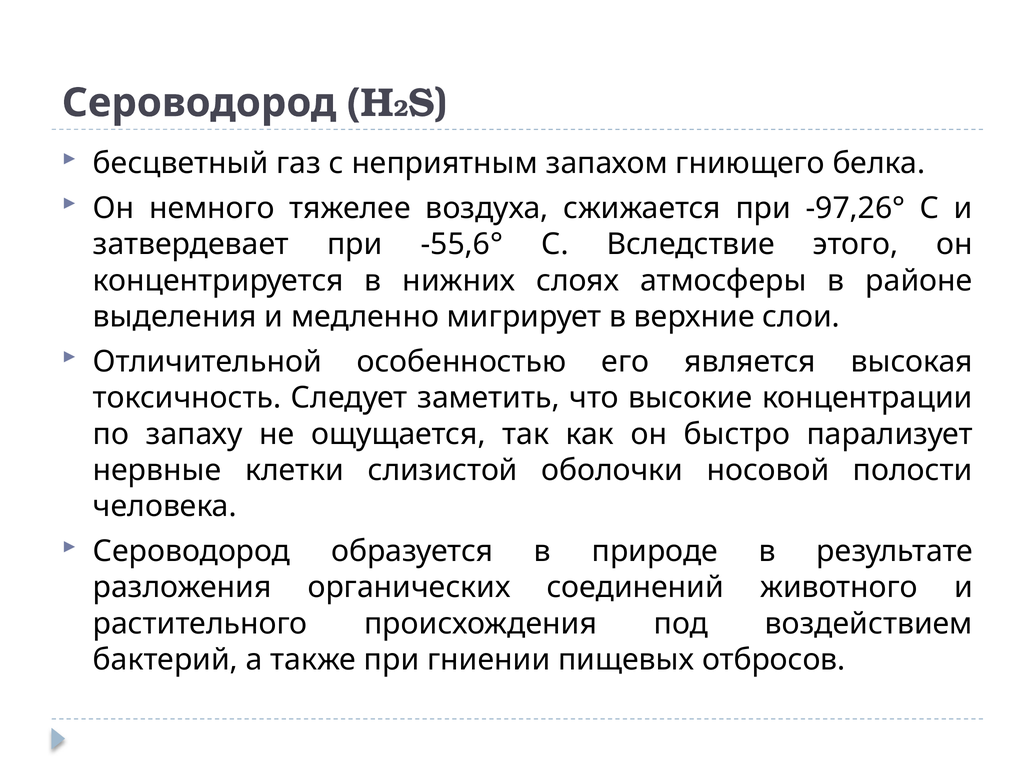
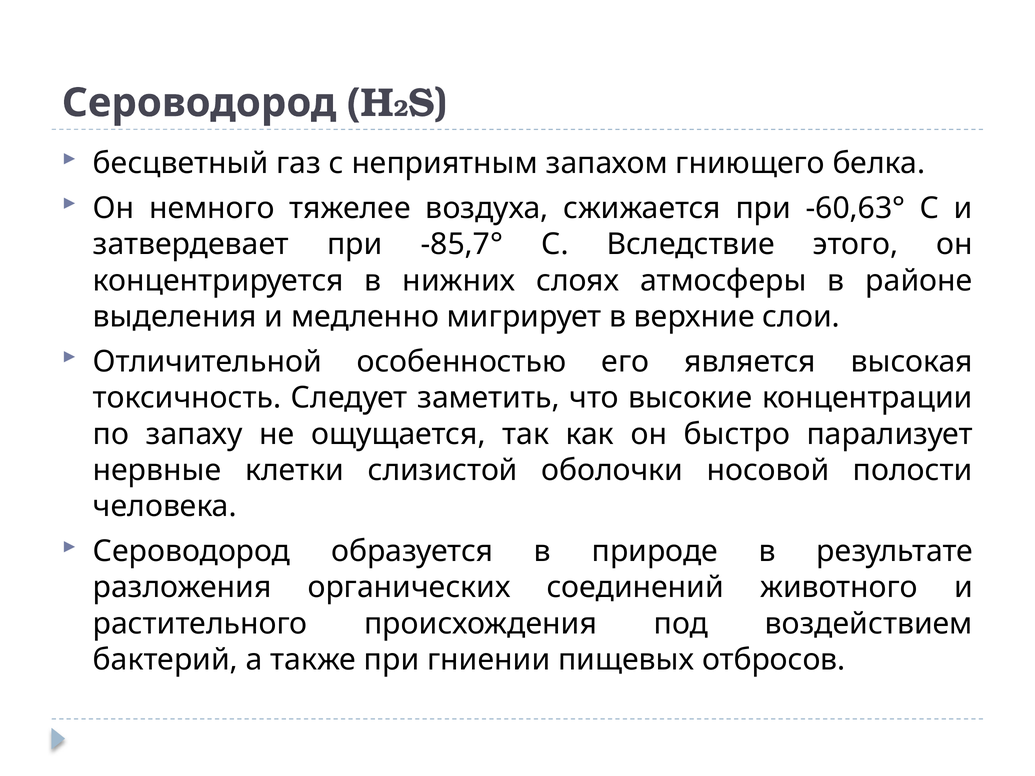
-97,26°: -97,26° -> -60,63° (855, 208)
-55,6°: -55,6° -> -85,7° (462, 244)
